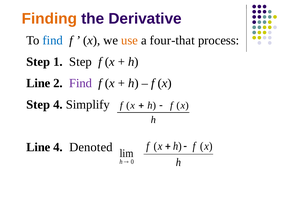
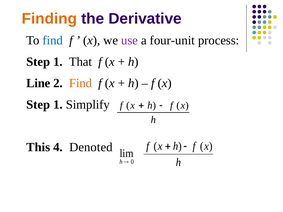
use colour: orange -> purple (130, 40)
four-that: four-that -> four-unit (172, 40)
1 Step: Step -> That (81, 62)
Find colour: purple -> orange (81, 83)
4: 4 -> 1 (58, 105)
Line: Line -> This (38, 147)
